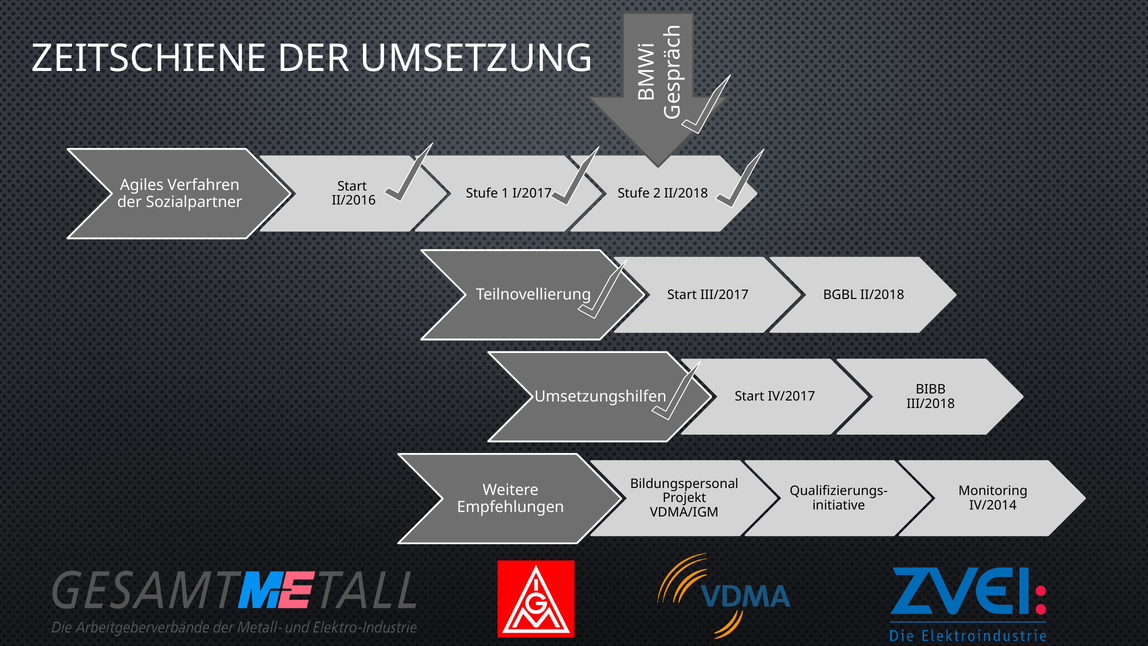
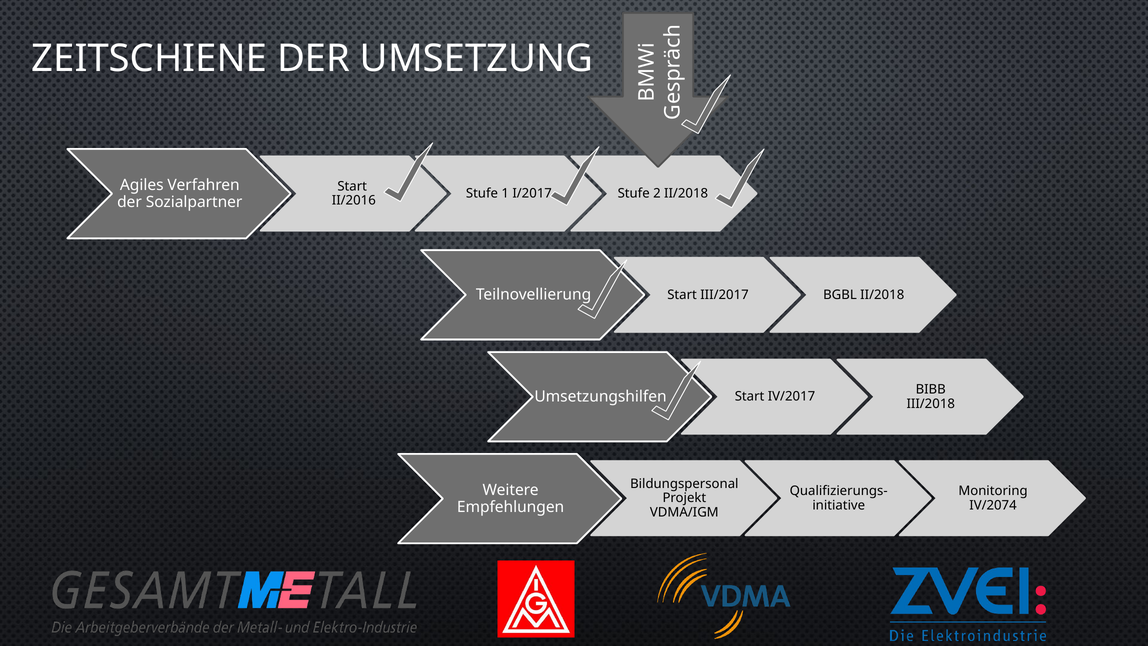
IV/2014: IV/2014 -> IV/2074 (993, 505)
